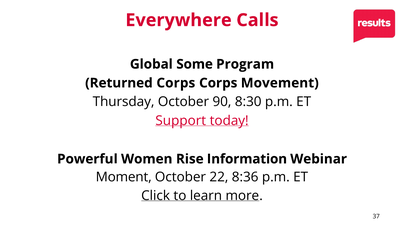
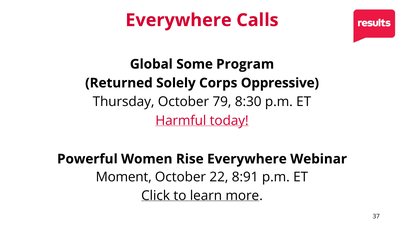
Returned Corps: Corps -> Solely (176, 83)
Movement: Movement -> Oppressive (280, 83)
90: 90 -> 79 (222, 102)
Support: Support -> Harmful (181, 121)
Rise Information: Information -> Everywhere (247, 159)
8:36: 8:36 -> 8:91 (245, 177)
